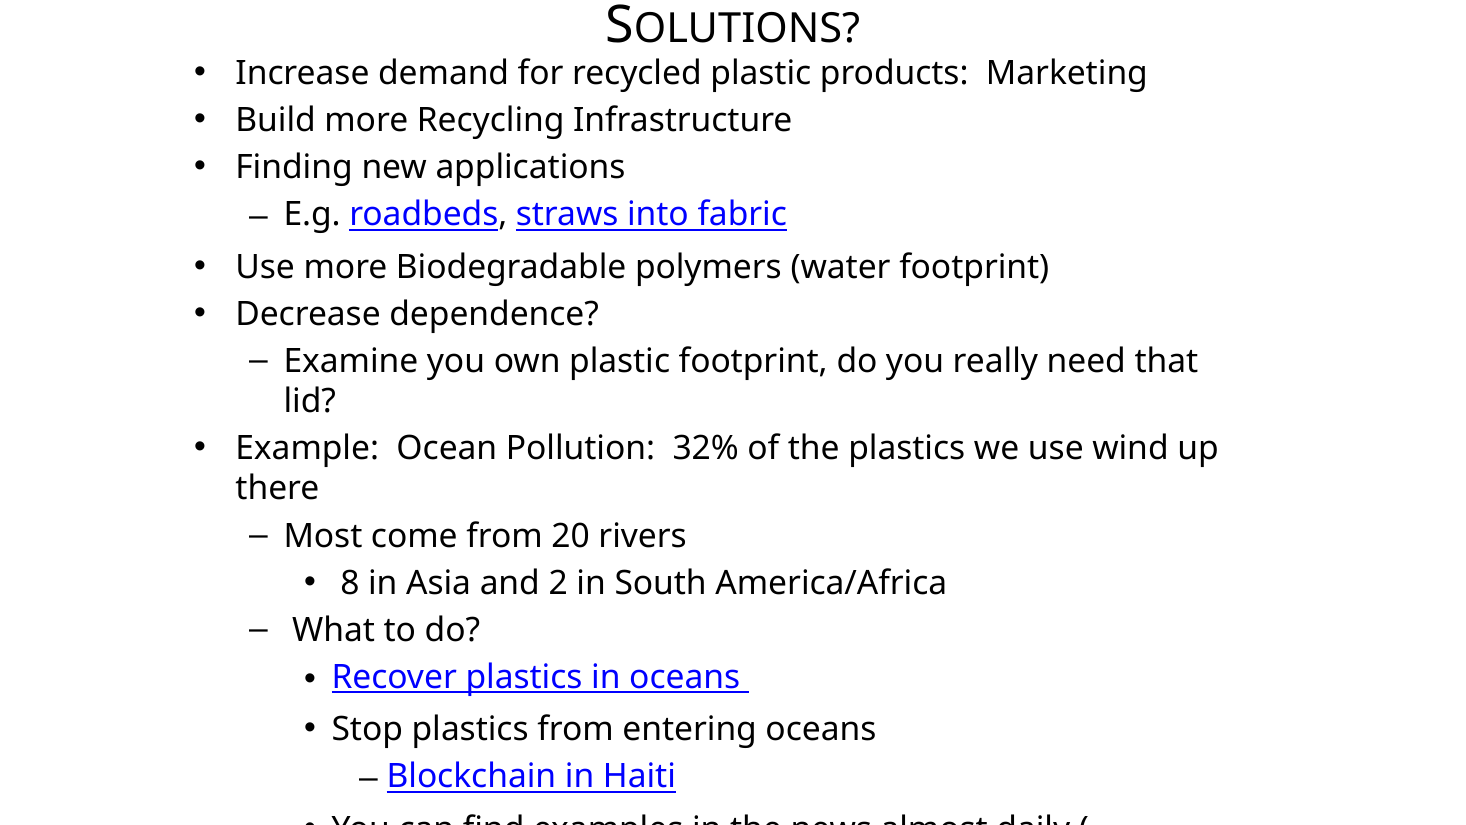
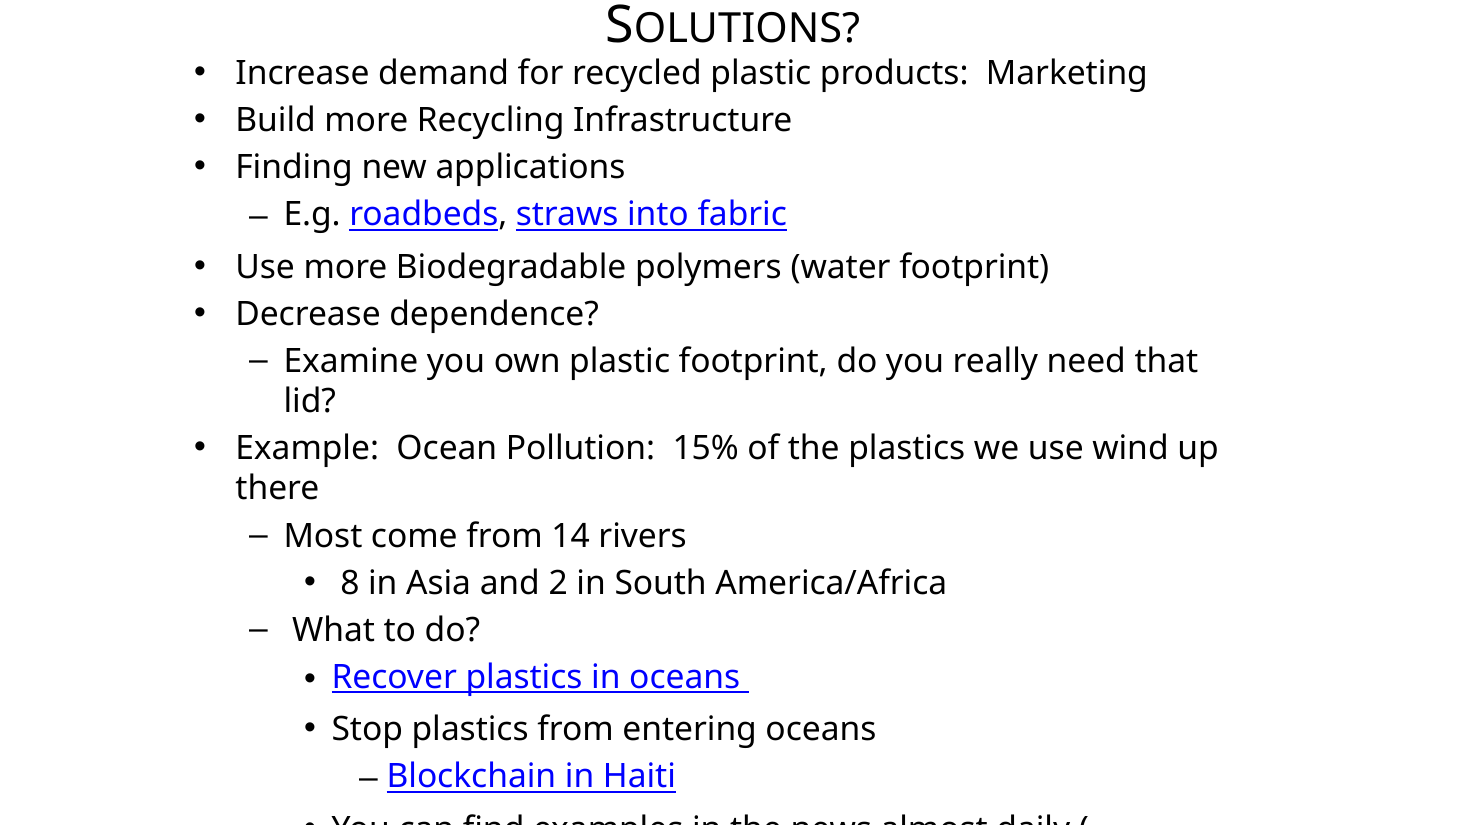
32%: 32% -> 15% (706, 448)
20: 20 -> 14 (571, 536)
